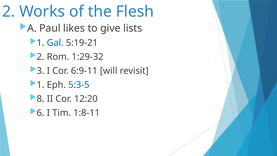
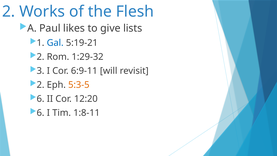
1: 1 -> 2 (41, 85)
5:3-5 colour: blue -> orange (79, 85)
8: 8 -> 6 (41, 99)
